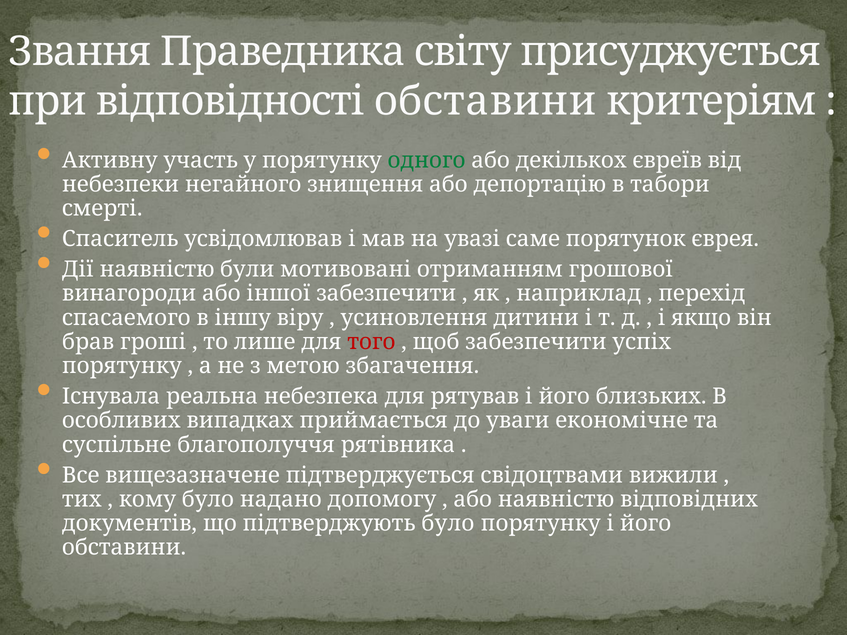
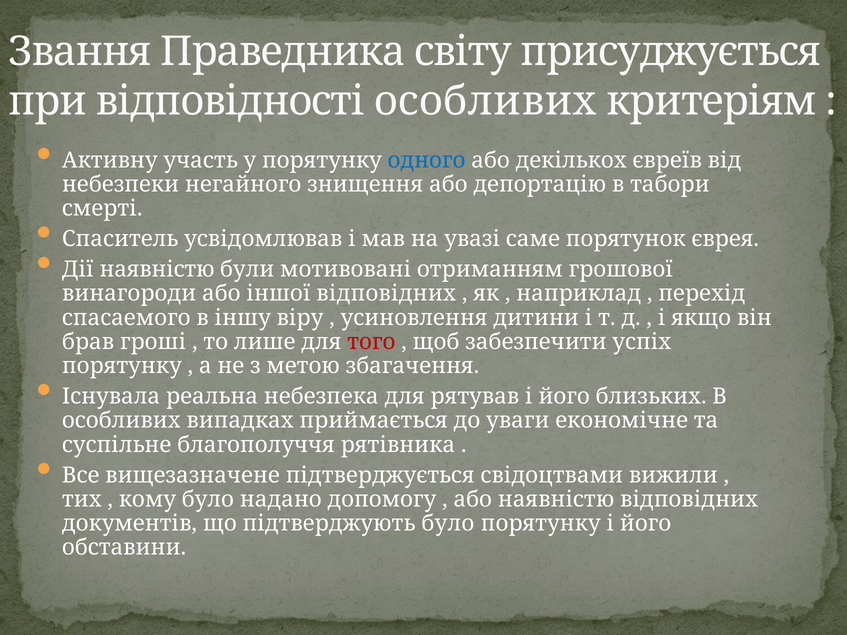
відповідності обставини: обставини -> особливих (485, 101)
одного colour: green -> blue (426, 160)
іншої забезпечити: забезпечити -> відповідних (386, 294)
